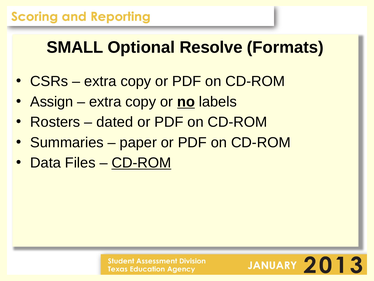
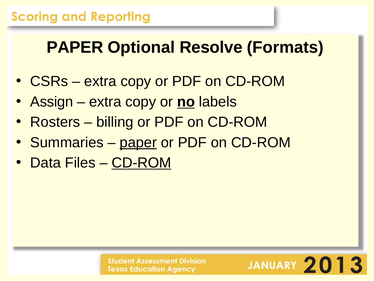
SMALL: SMALL -> PAPER (75, 47)
dated: dated -> billing (115, 122)
paper underline: none -> present (138, 142)
